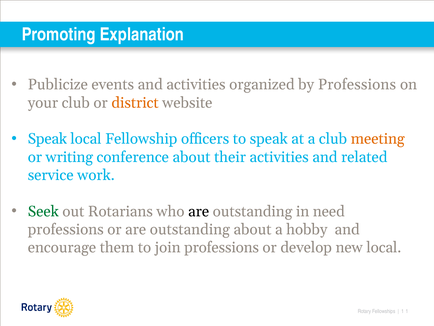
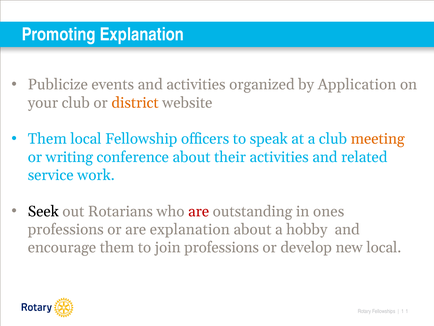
by Professions: Professions -> Application (357, 85)
Speak: Speak -> Them (47, 139)
Seek colour: green -> black (43, 211)
are colour: black -> red (199, 211)
need: need -> ones (329, 211)
or are outstanding: outstanding -> explanation (190, 229)
